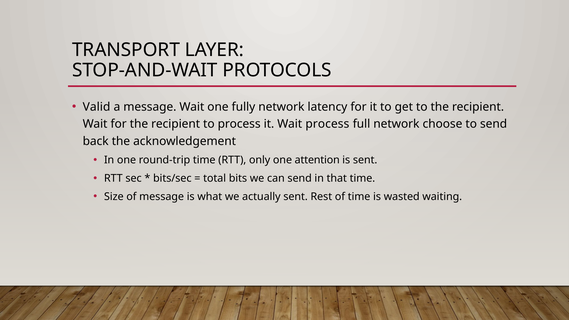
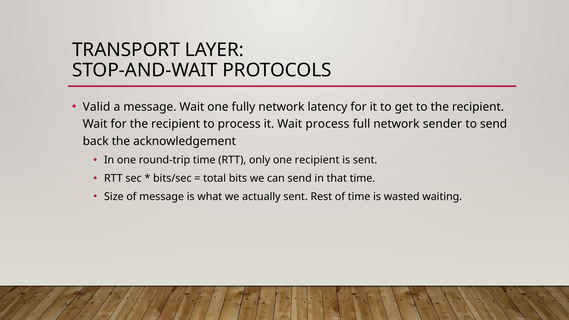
choose: choose -> sender (442, 124)
one attention: attention -> recipient (317, 160)
